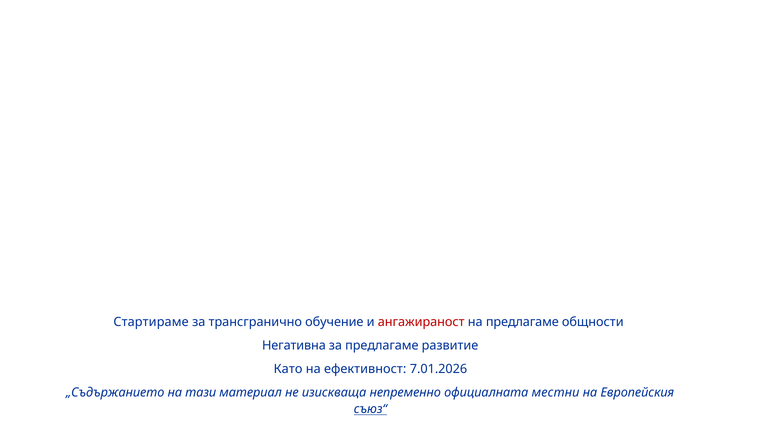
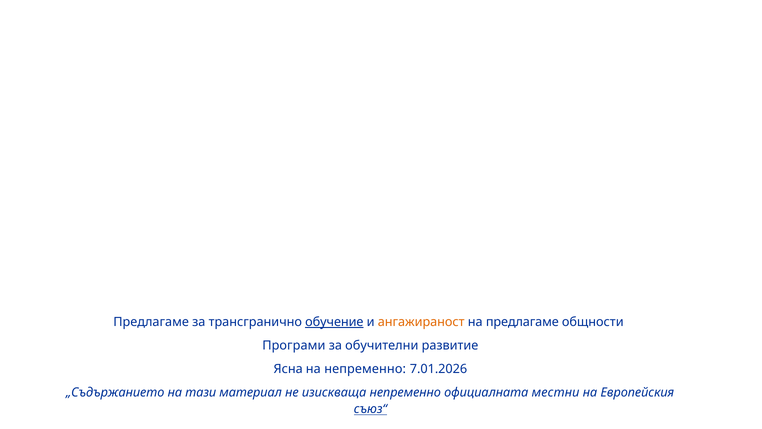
Стартираме: Стартираме -> Предлагаме (151, 322)
обучение underline: none -> present (334, 322)
ангажираност colour: red -> orange (421, 322)
Негативна: Негативна -> Програми (294, 345)
за предлагаме: предлагаме -> обучителни (382, 345)
Като: Като -> Ясна (288, 369)
на ефективност: ефективност -> непременно (365, 369)
